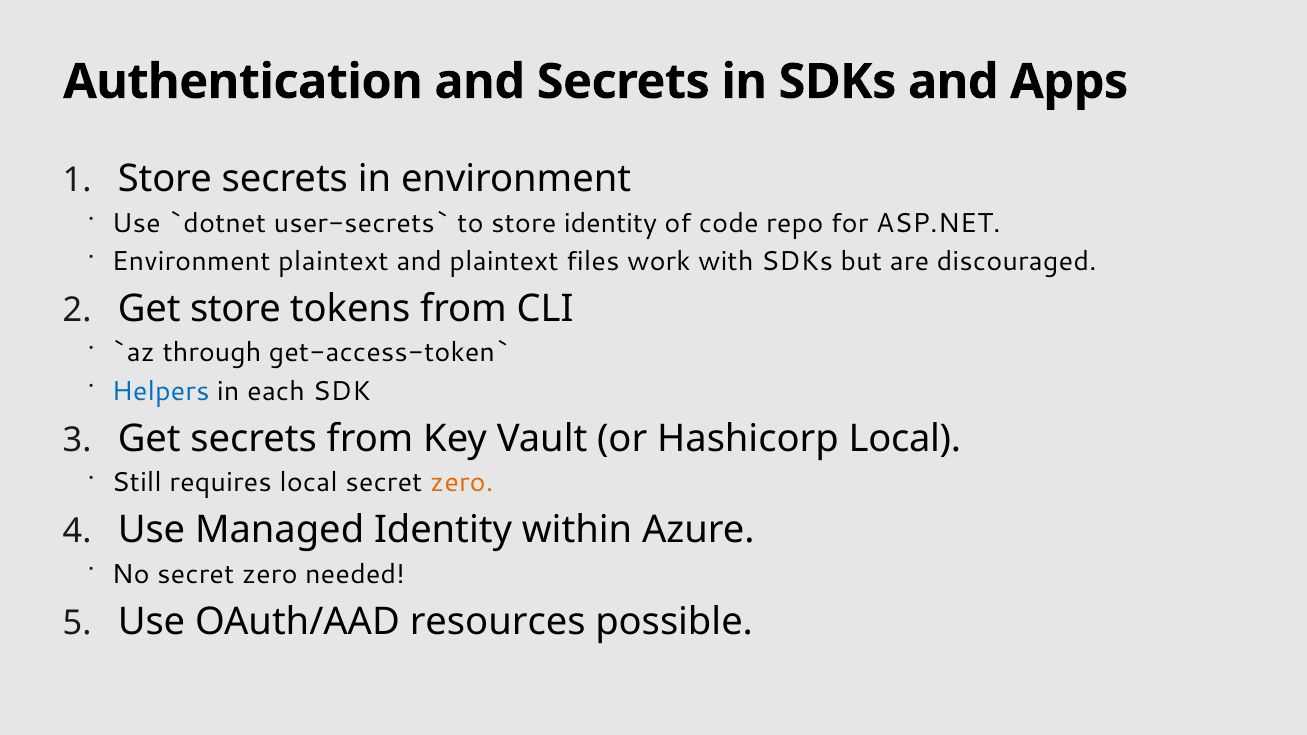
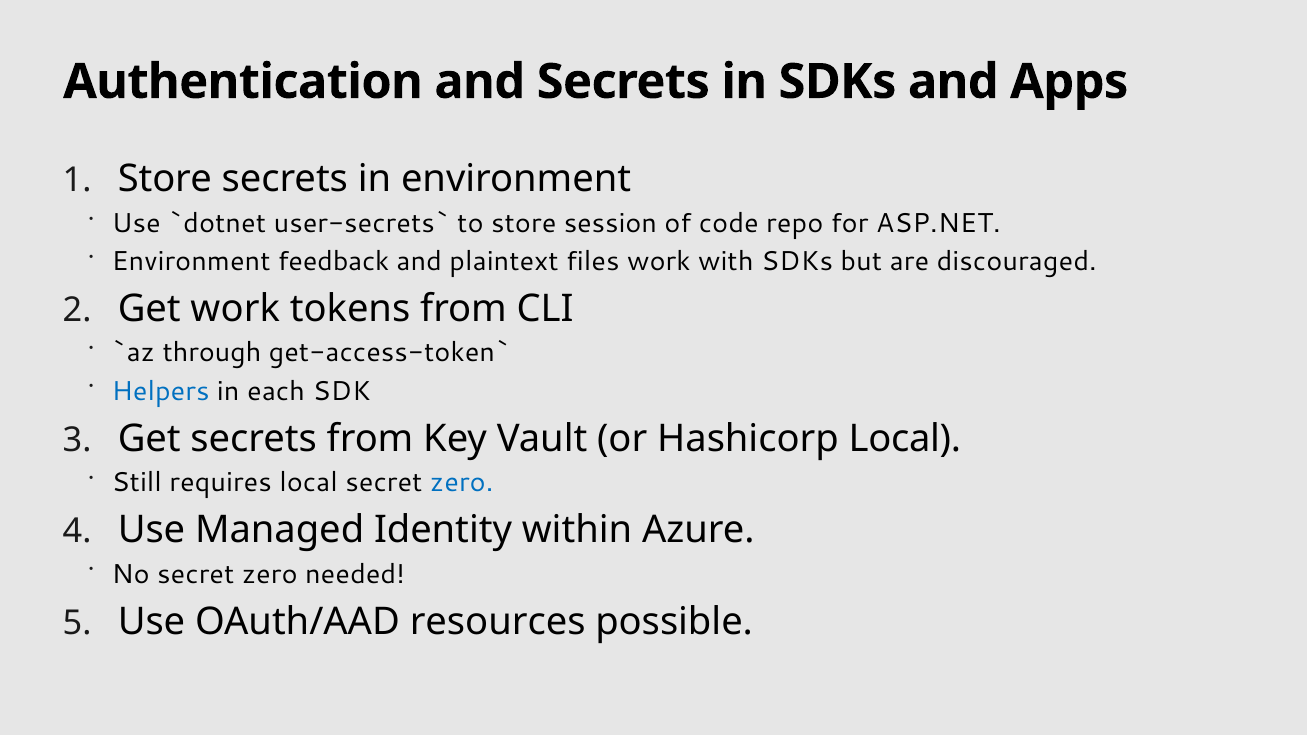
store identity: identity -> session (610, 223)
Environment plaintext: plaintext -> feedback (334, 261)
Get store: store -> work (235, 309)
zero colour: orange -> blue (462, 483)
